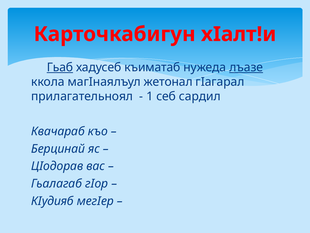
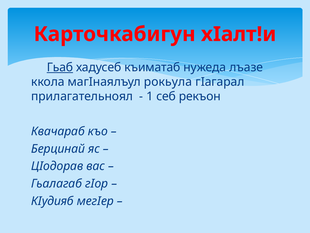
лъазе underline: present -> none (246, 67)
жетонал: жетонал -> рокьула (168, 82)
сардил: сардил -> рекъон (200, 96)
